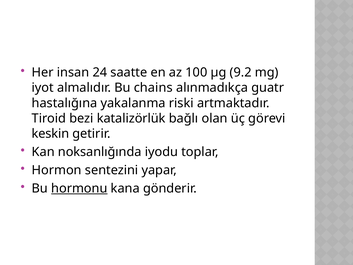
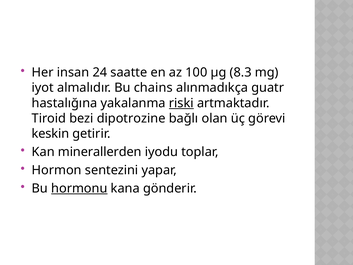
9.2: 9.2 -> 8.3 (241, 72)
riski underline: none -> present (181, 103)
katalizörlük: katalizörlük -> dipotrozine (131, 118)
noksanlığında: noksanlığında -> minerallerden (100, 152)
